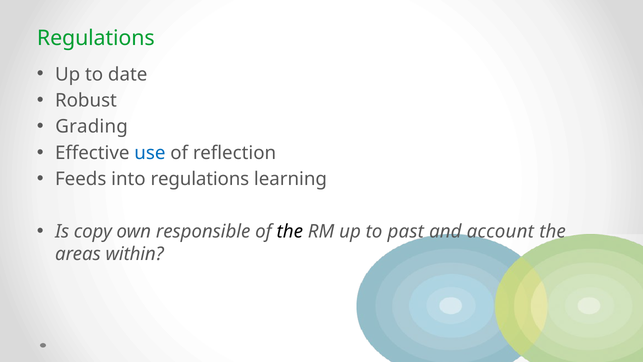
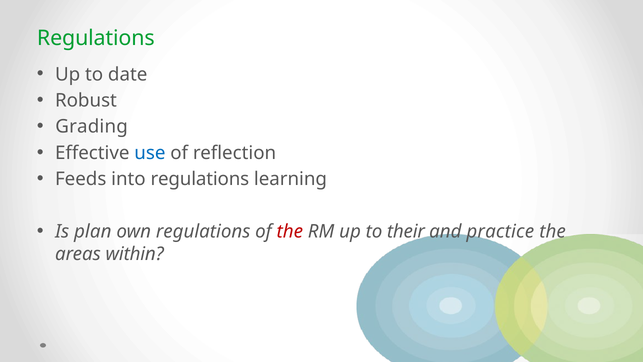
copy: copy -> plan (93, 232)
own responsible: responsible -> regulations (203, 232)
the colour: black -> red (290, 232)
past: past -> their (406, 232)
account: account -> practice (500, 232)
